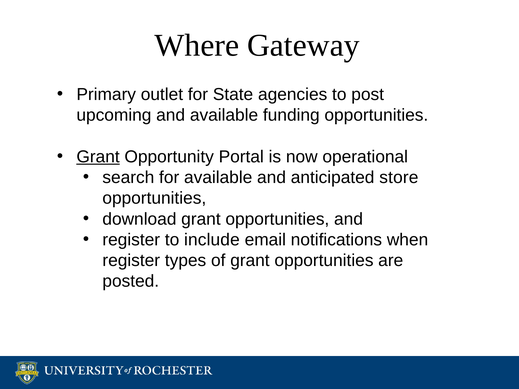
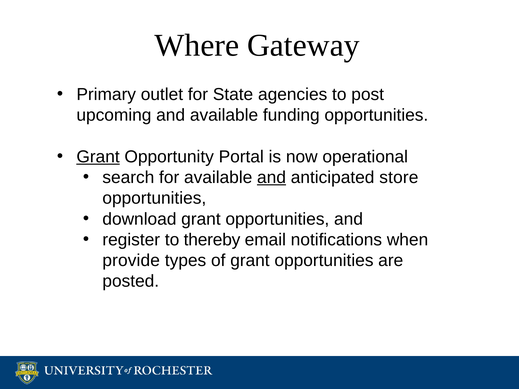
and underline: none -> present (272, 178)
include: include -> thereby (212, 240)
register: register -> provide (131, 261)
